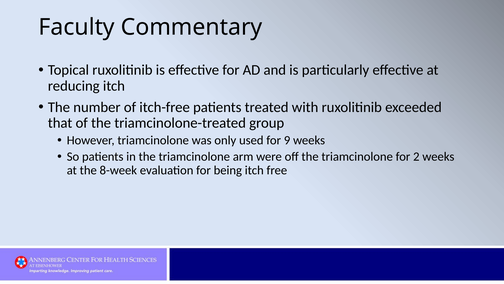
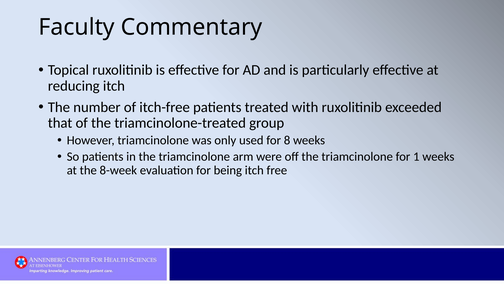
9: 9 -> 8 (287, 140)
2: 2 -> 1 (416, 156)
